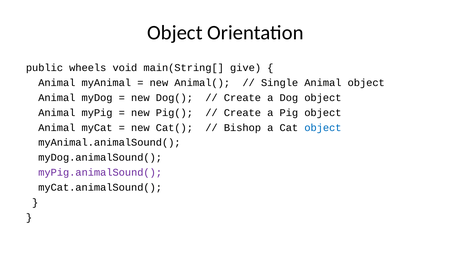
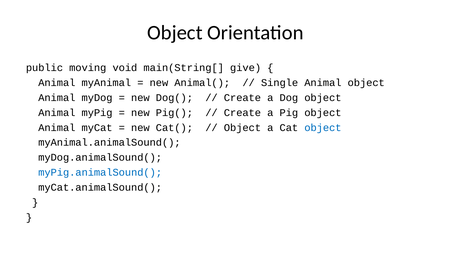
wheels: wheels -> moving (88, 68)
Bishop: Bishop -> Object (242, 128)
myPig.animalSound( colour: purple -> blue (100, 173)
